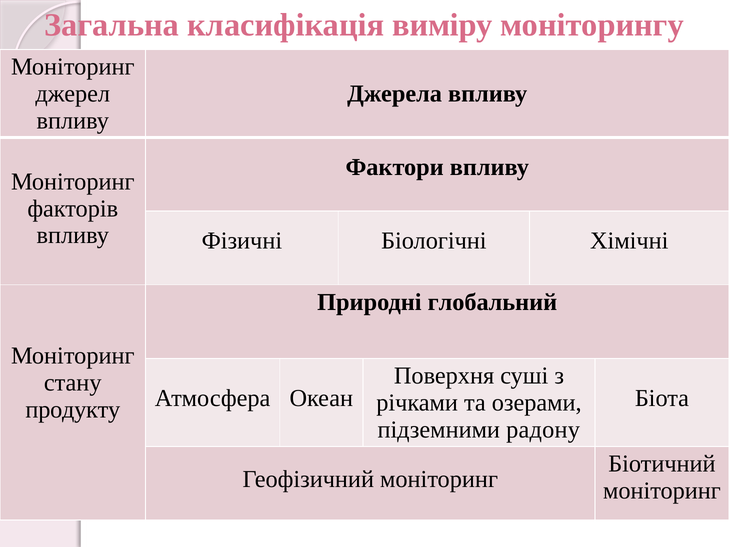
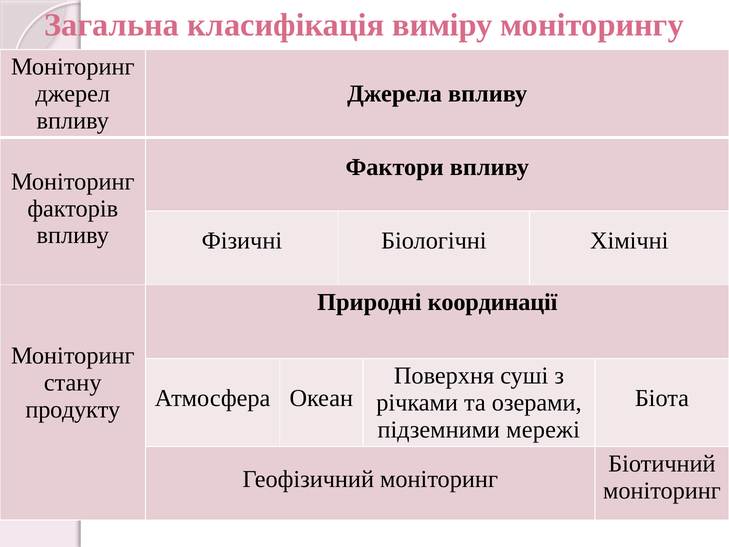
глобальний: глобальний -> координації (493, 302)
радону: радону -> мережі (543, 429)
